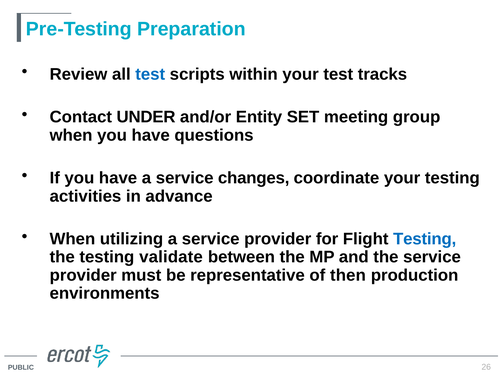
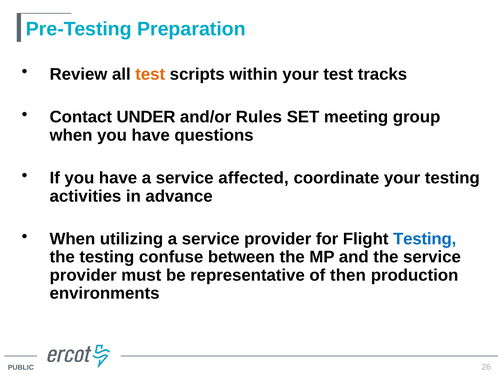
test colour: blue -> orange (150, 74)
Entity: Entity -> Rules (259, 117)
changes: changes -> affected (254, 178)
validate: validate -> confuse (171, 257)
